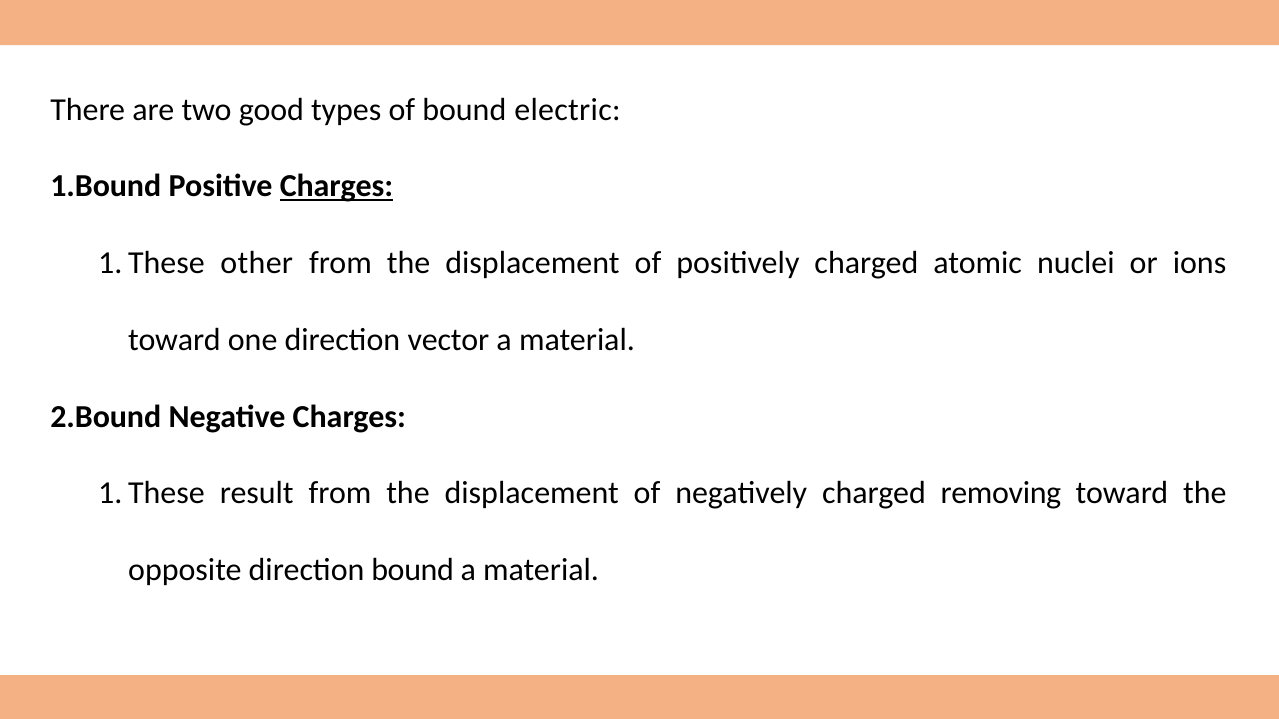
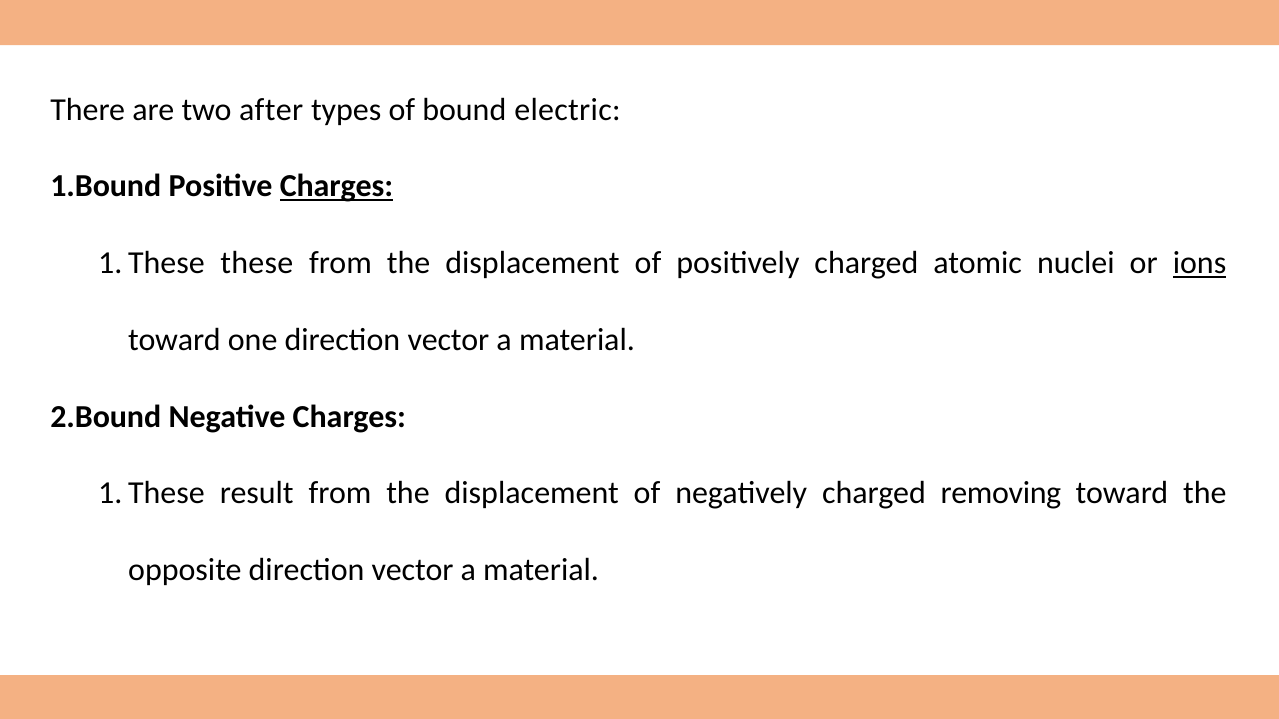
good: good -> after (271, 110)
other: other -> these (257, 263)
ions underline: none -> present (1200, 263)
opposite direction bound: bound -> vector (413, 570)
